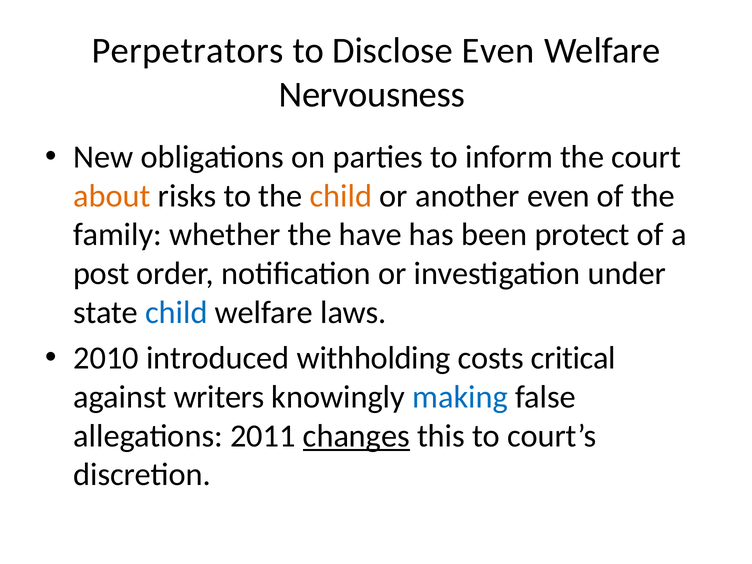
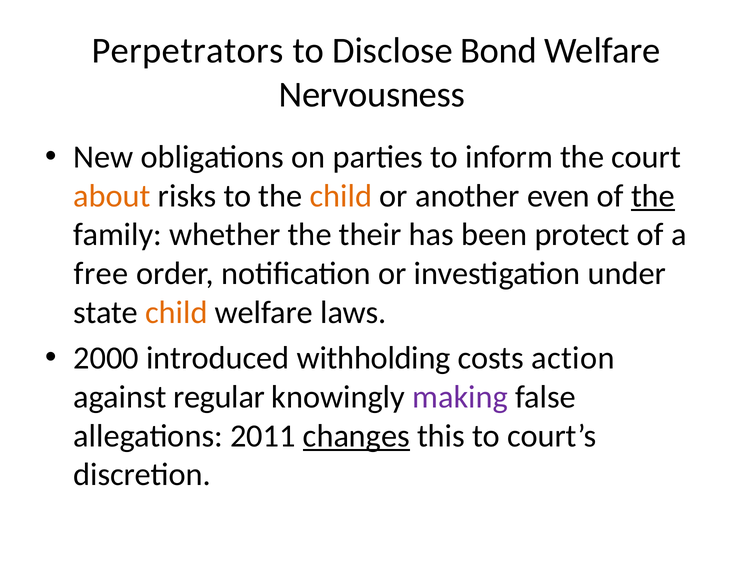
Disclose Even: Even -> Bond (499, 51)
the underline: none -> present (653, 196)
have: have -> their (370, 235)
post: post -> free (101, 274)
child colour: blue -> orange (176, 313)
2010: 2010 -> 2000 (106, 358)
critical: critical -> action (573, 358)
writers: writers -> regular (219, 397)
making colour: blue -> purple (460, 397)
